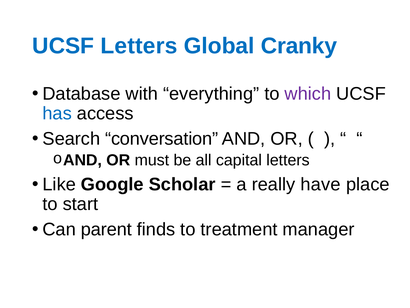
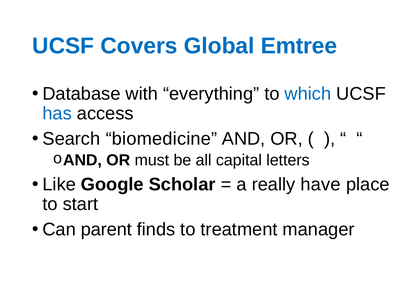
UCSF Letters: Letters -> Covers (139, 46)
Cranky: Cranky -> Emtree (299, 46)
which colour: purple -> blue (308, 94)
conversation: conversation -> biomedicine (161, 139)
